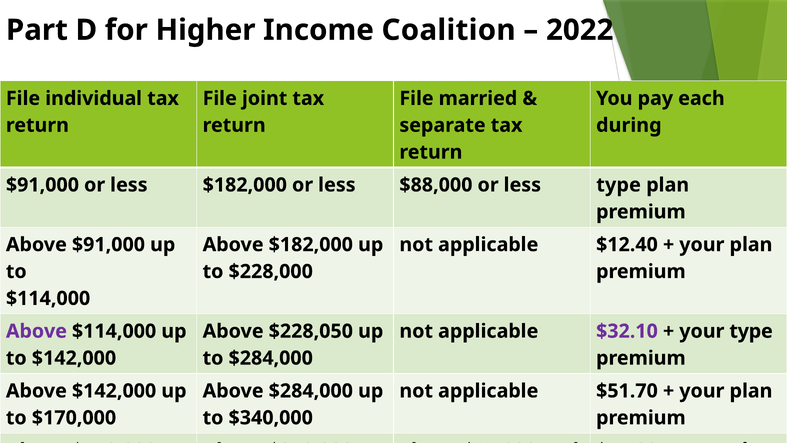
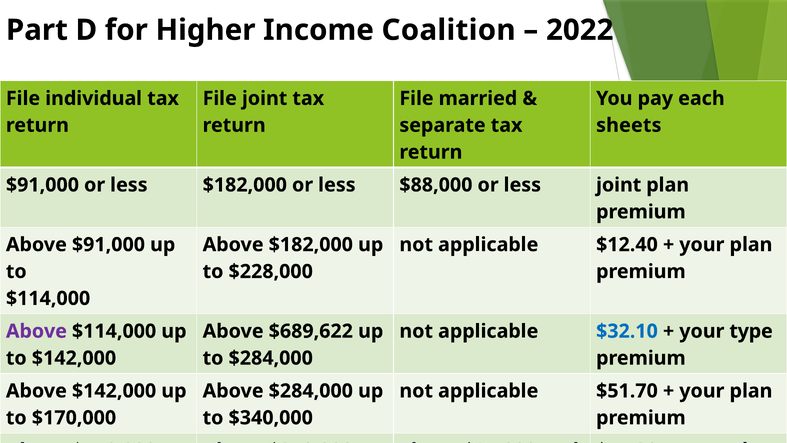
during: during -> sheets (629, 125)
less type: type -> joint (619, 185)
$228,050: $228,050 -> $689,622 (311, 331)
$32.10 colour: purple -> blue (627, 331)
